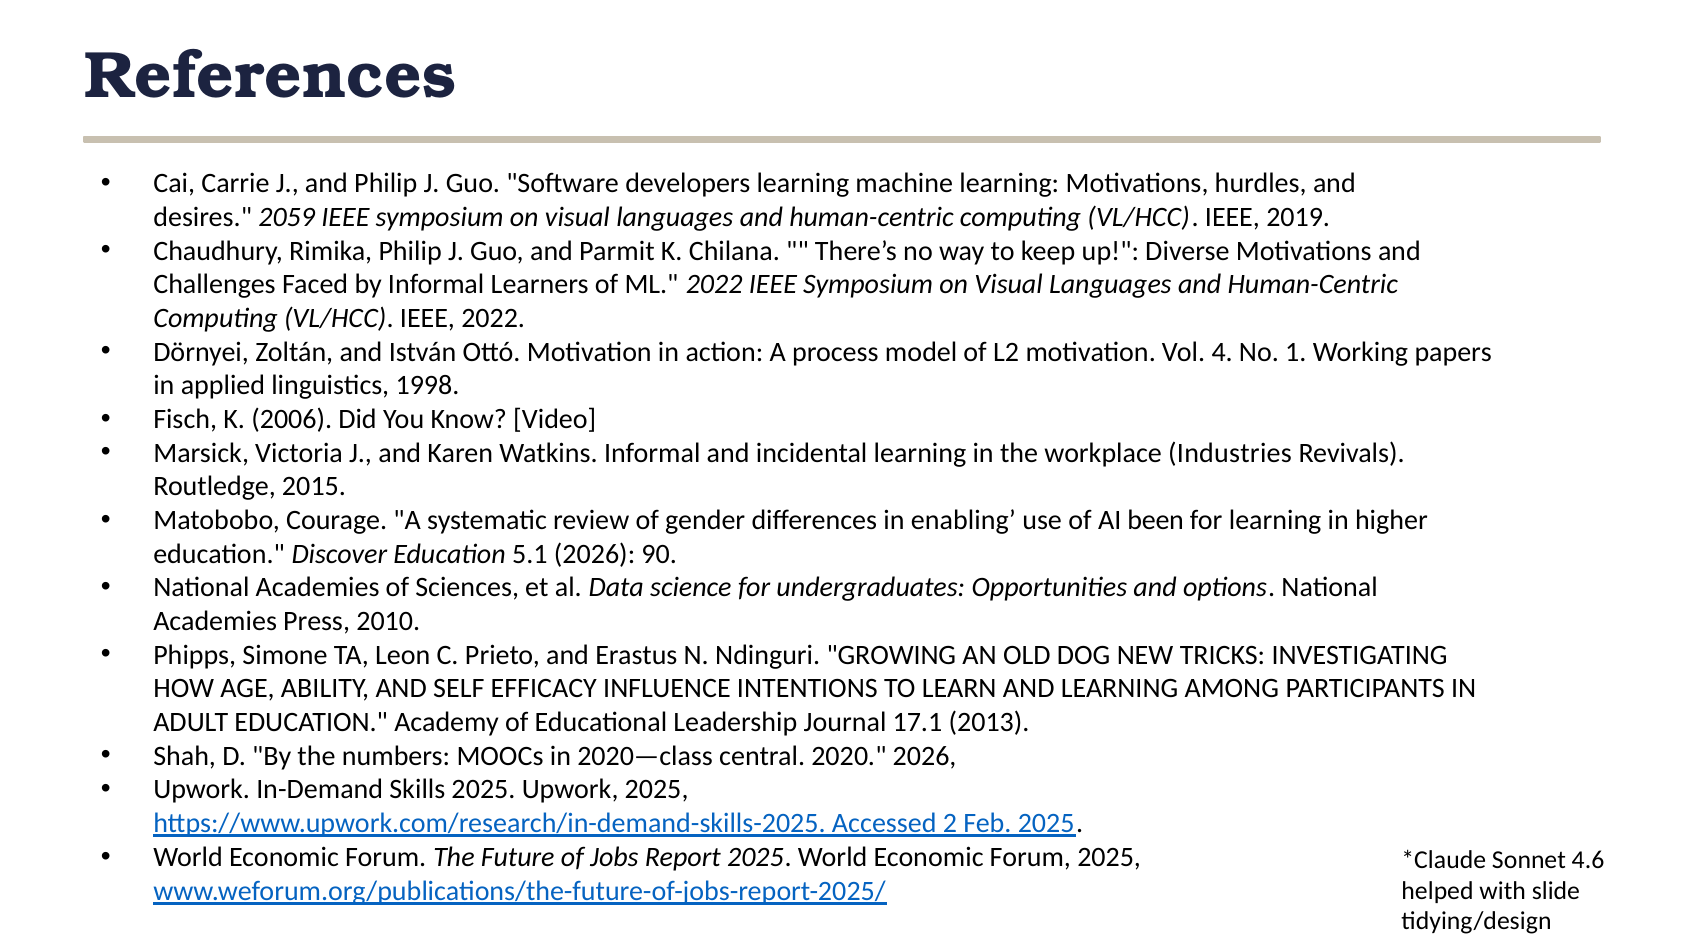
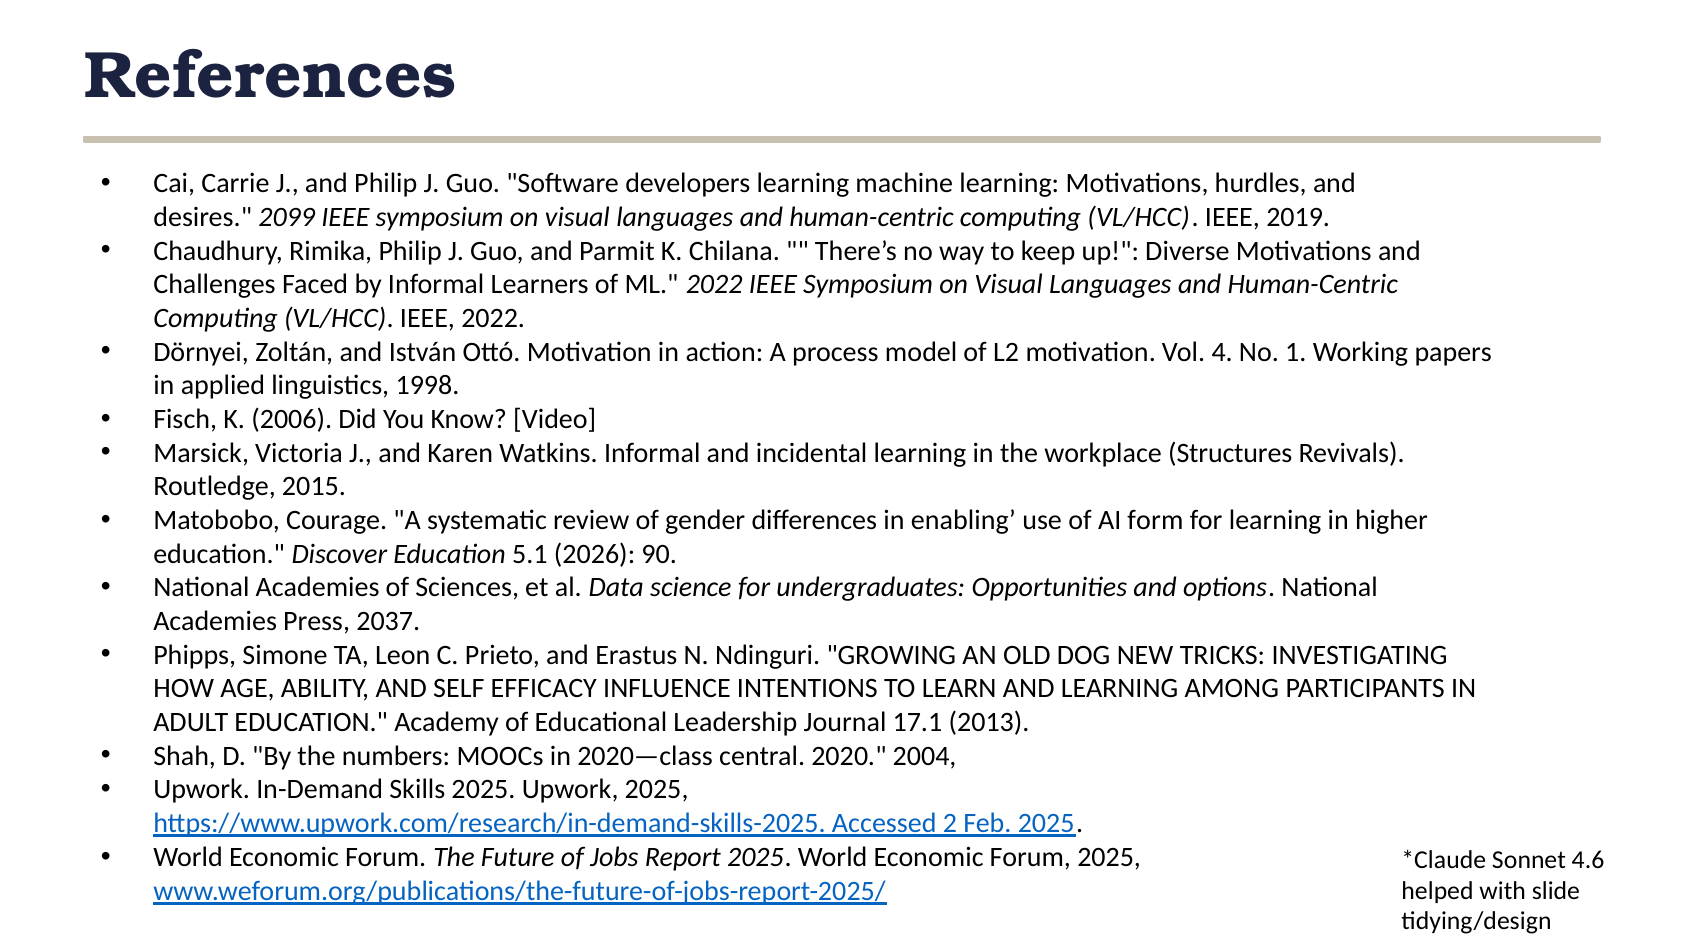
2059: 2059 -> 2099 (287, 217)
Industries: Industries -> Structures (1230, 453)
been: been -> form (1155, 520)
2010: 2010 -> 2037 (388, 622)
2020 2026: 2026 -> 2004 (925, 756)
